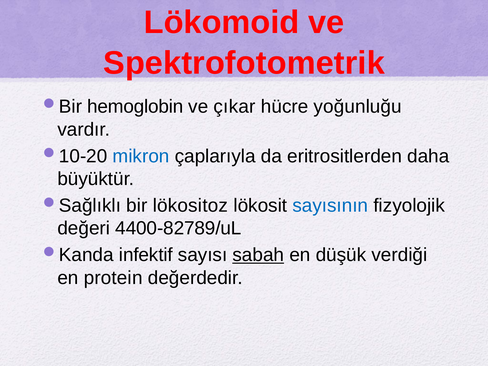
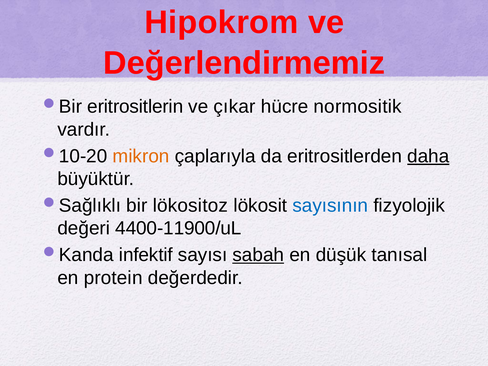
Lökomoid: Lökomoid -> Hipokrom (221, 23)
Spektrofotometrik: Spektrofotometrik -> Değerlendirmemiz (244, 63)
hemoglobin: hemoglobin -> eritrositlerin (135, 107)
yoğunluğu: yoğunluğu -> normositik (358, 107)
mikron colour: blue -> orange (141, 156)
daha underline: none -> present (428, 156)
4400-82789/uL: 4400-82789/uL -> 4400-11900/uL (178, 228)
verdiği: verdiği -> tanısal (399, 255)
